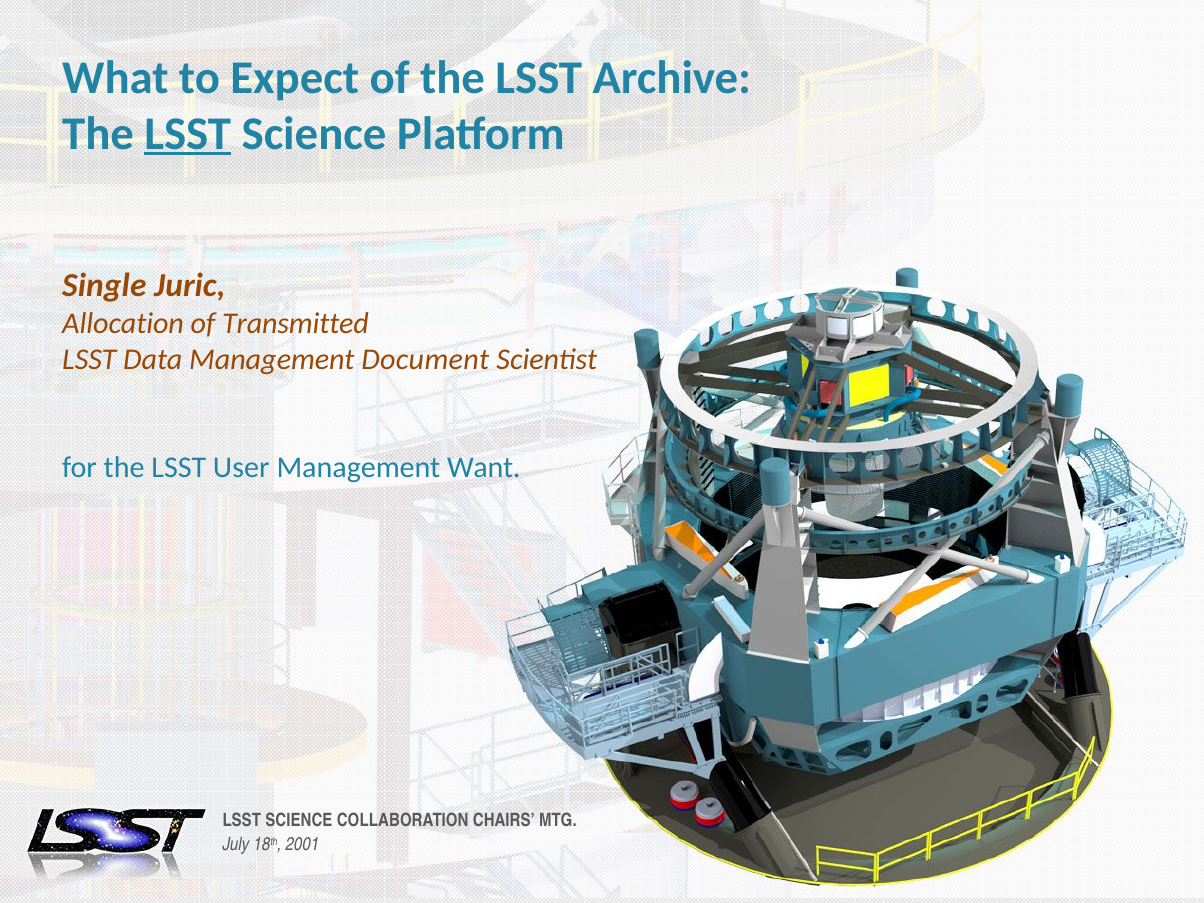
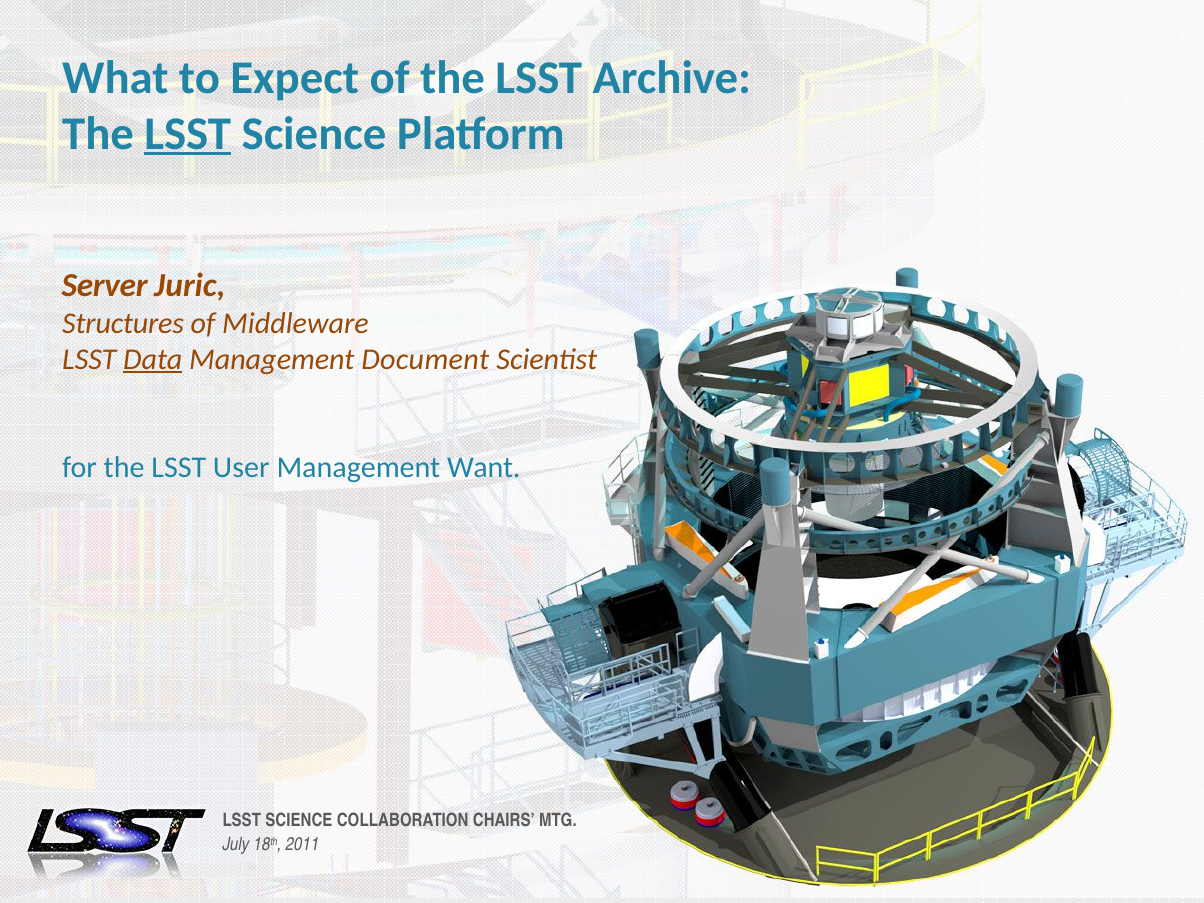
Single: Single -> Server (105, 285)
Allocation: Allocation -> Structures (123, 323)
Transmitted: Transmitted -> Middleware (295, 323)
Data underline: none -> present (153, 359)
2001: 2001 -> 2011 (302, 845)
